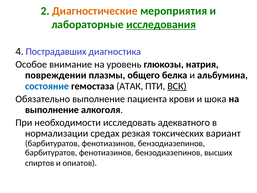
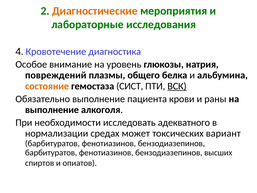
исследования underline: present -> none (161, 25)
Пострадавших: Пострадавших -> Кровотечение (56, 52)
повреждении: повреждении -> повреждений (56, 75)
состояние colour: blue -> orange (47, 86)
АТАК: АТАК -> СИСТ (130, 86)
шока: шока -> раны (215, 99)
резкая: резкая -> может (136, 133)
